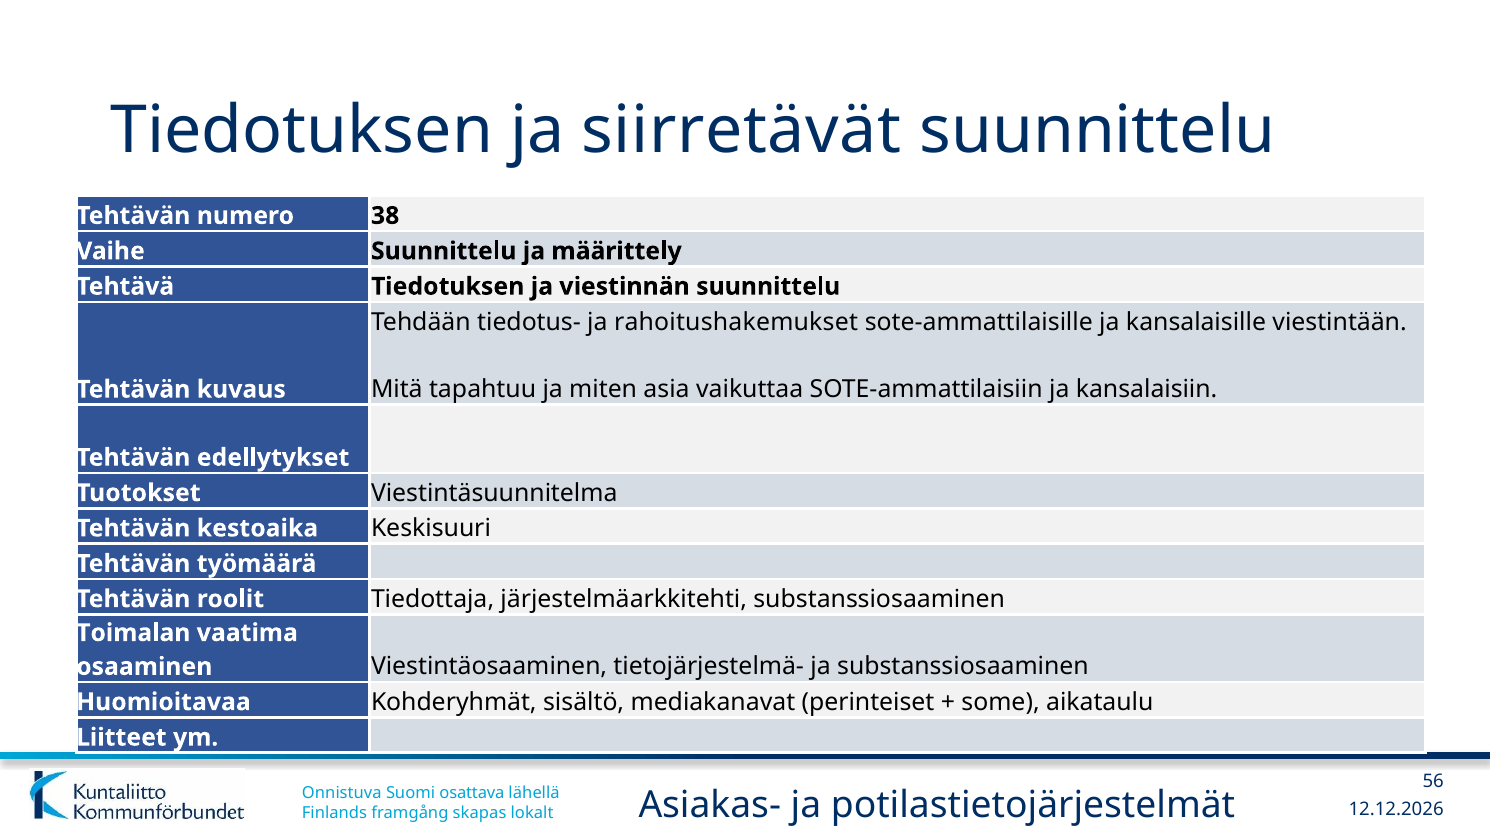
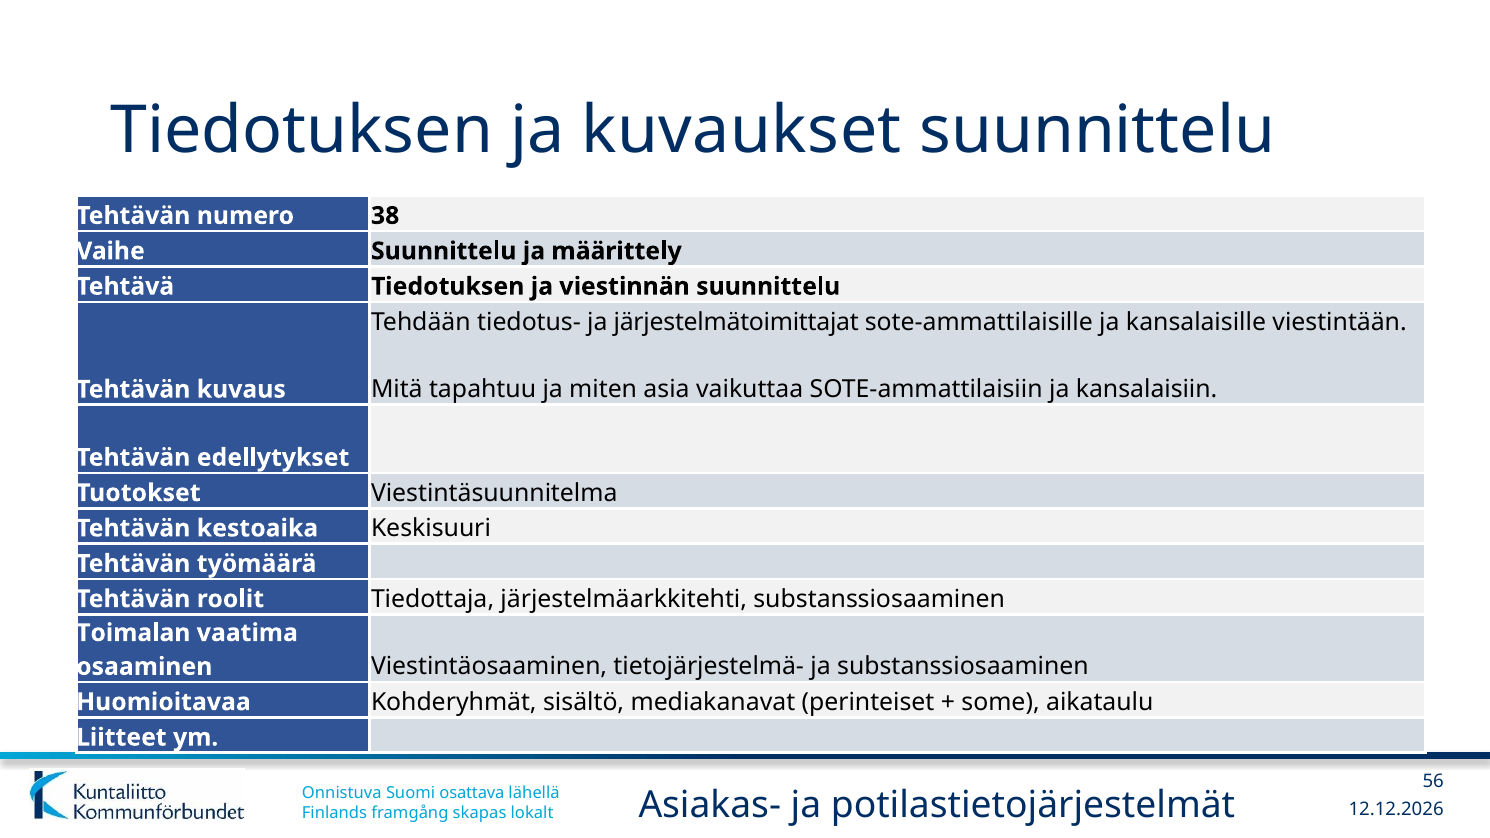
siirretävät: siirretävät -> kuvaukset (742, 131)
rahoitushakemukset: rahoitushakemukset -> järjestelmätoimittajat (736, 322)
